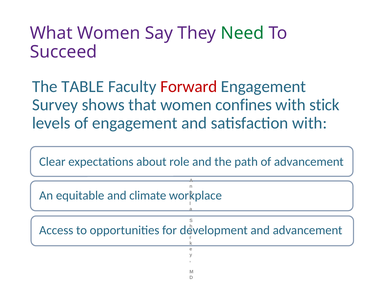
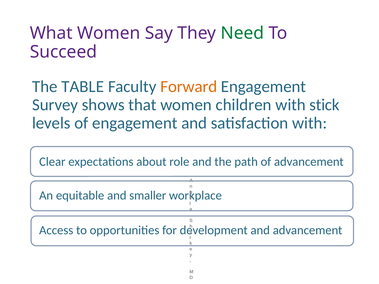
Forward colour: red -> orange (189, 87)
confines: confines -> children (244, 105)
climate: climate -> smaller (148, 196)
